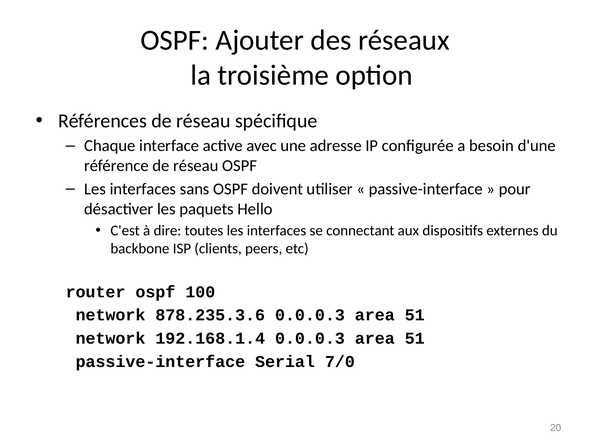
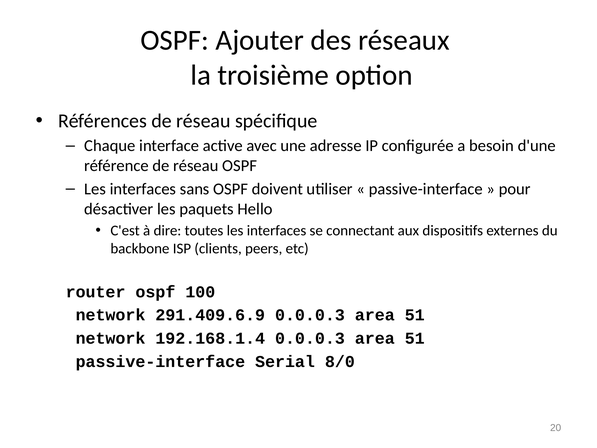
878.235.3.6: 878.235.3.6 -> 291.409.6.9 (210, 315)
7/0: 7/0 -> 8/0 (340, 361)
